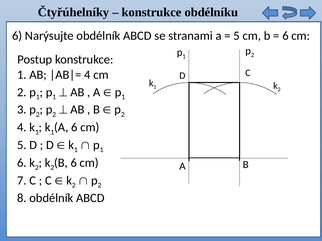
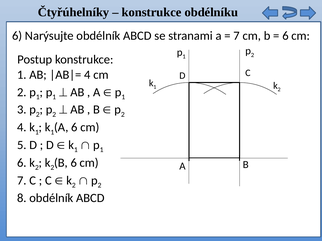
5: 5 -> 7 (237, 36)
